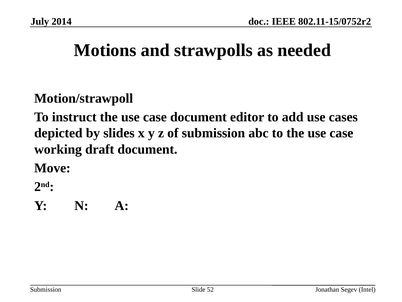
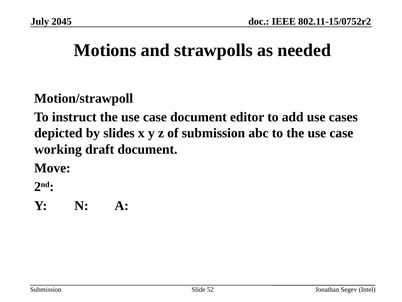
2014: 2014 -> 2045 (62, 21)
